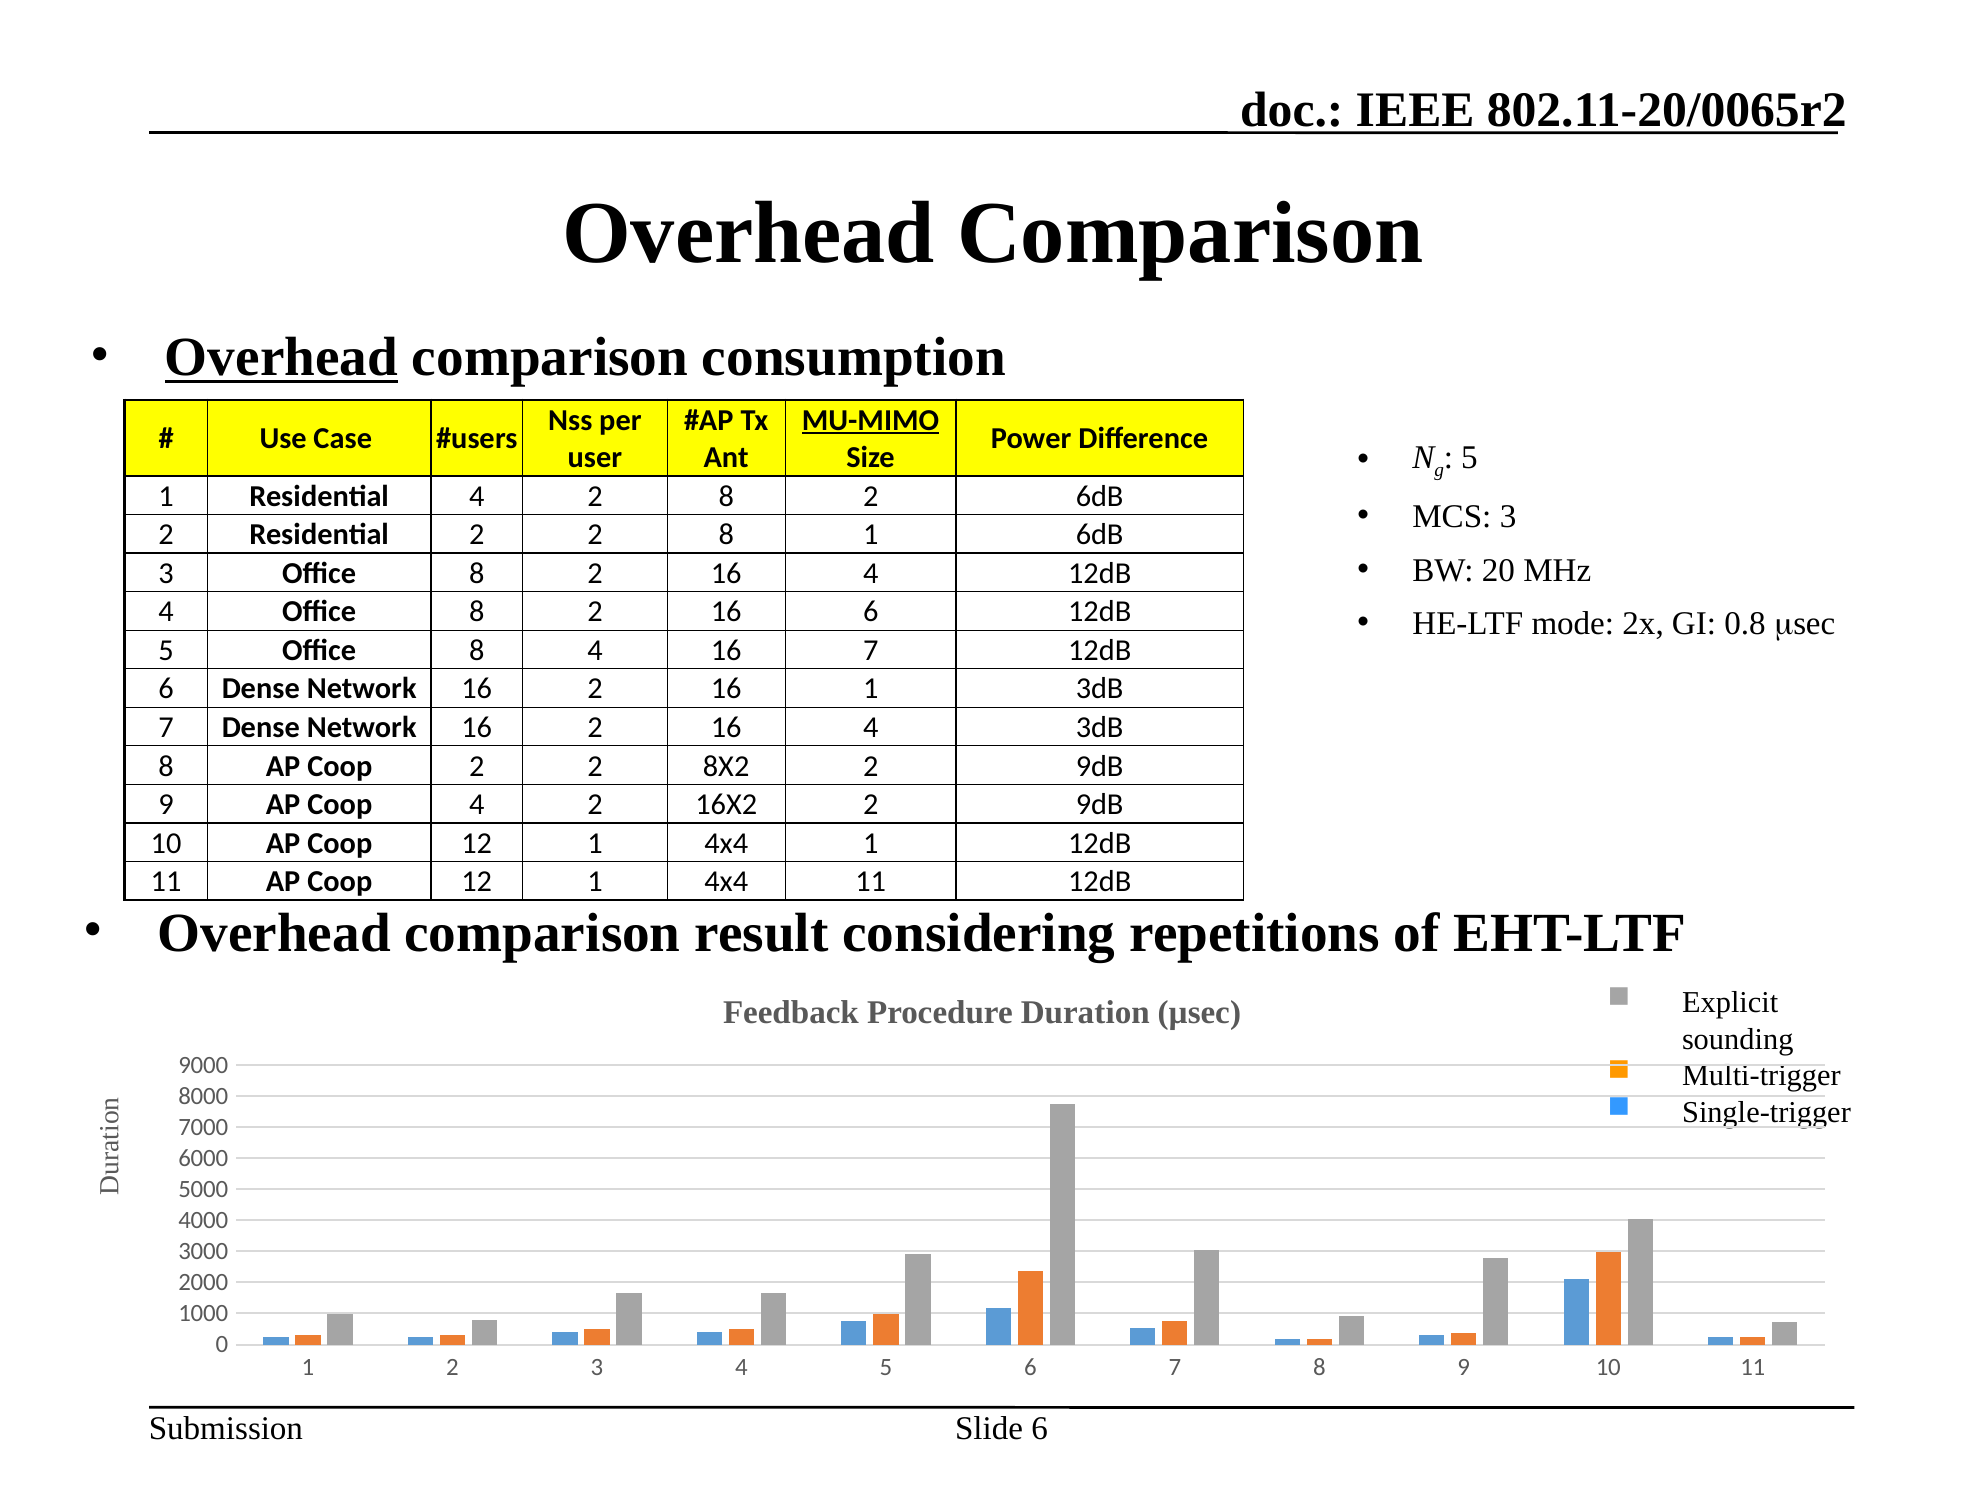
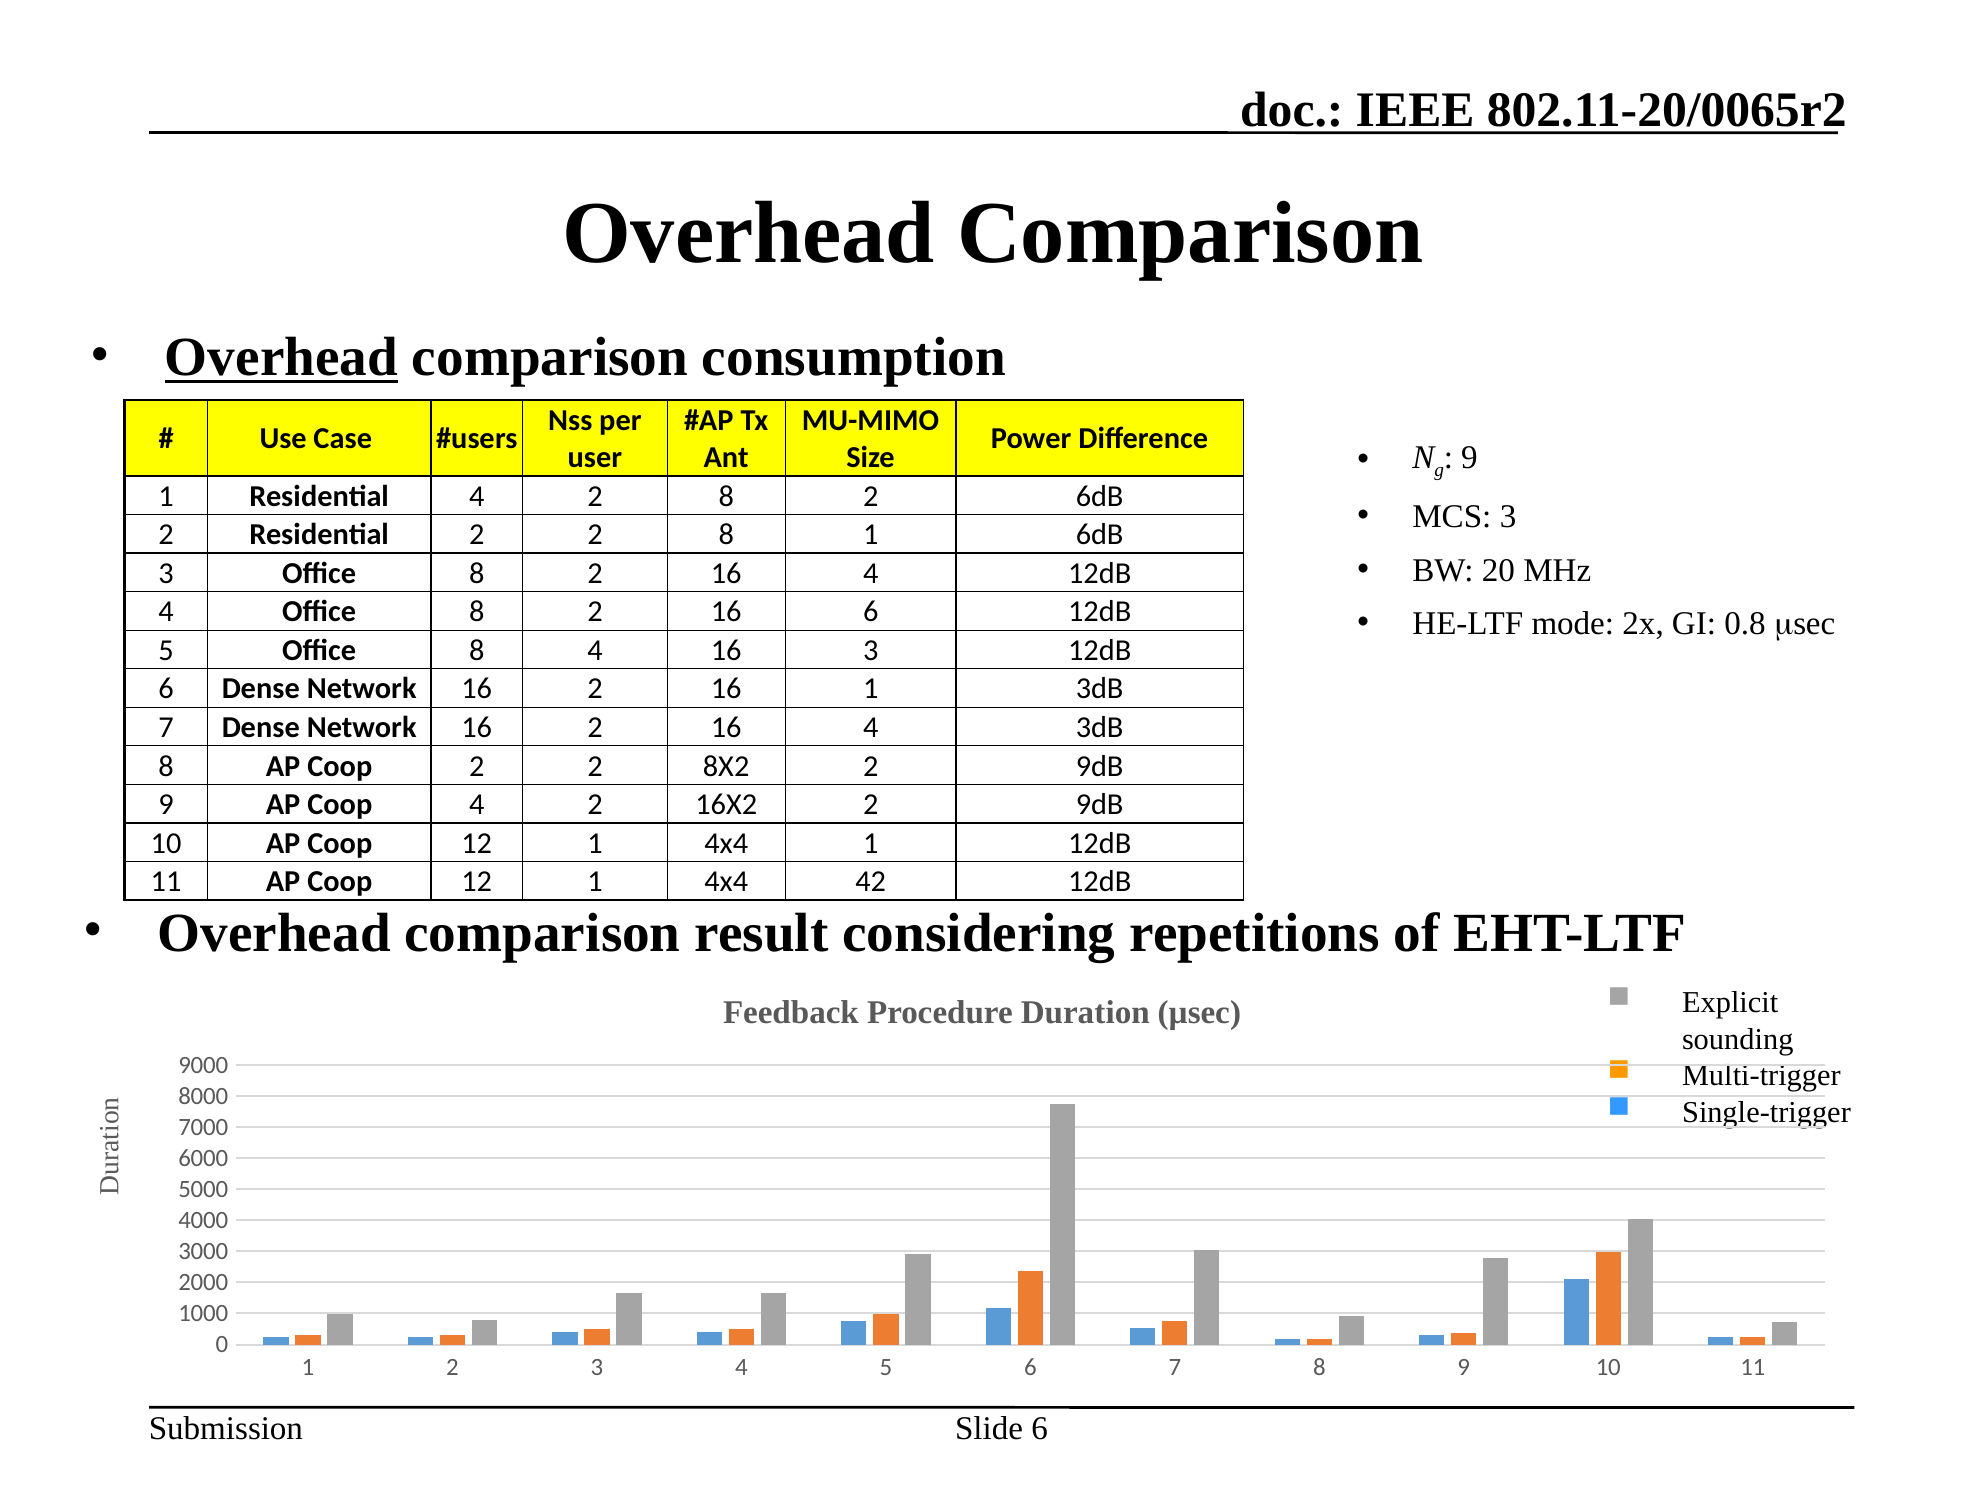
MU-MIMO underline: present -> none (871, 420)
5: 5 -> 9 (1469, 458)
16 7: 7 -> 3 (871, 650)
4x4 11: 11 -> 42 (871, 882)
